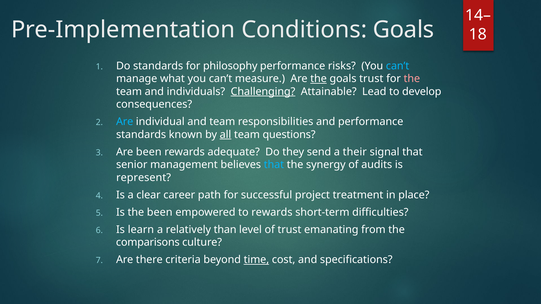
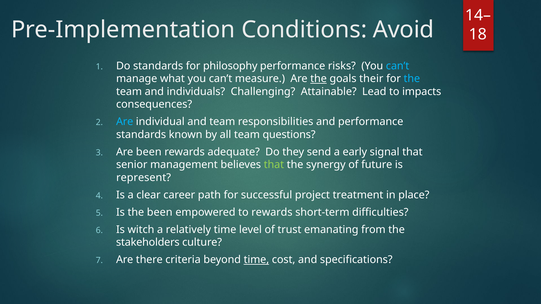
Conditions Goals: Goals -> Avoid (404, 30)
goals trust: trust -> their (371, 79)
the colour: pink -> light blue (412, 79)
Challenging underline: present -> none (263, 92)
develop: develop -> impacts (422, 92)
all underline: present -> none (225, 135)
their: their -> early (355, 152)
that colour: light blue -> light green (274, 165)
audits: audits -> future (377, 165)
learn: learn -> witch (141, 230)
relatively than: than -> time (225, 230)
comparisons: comparisons -> stakeholders (148, 243)
